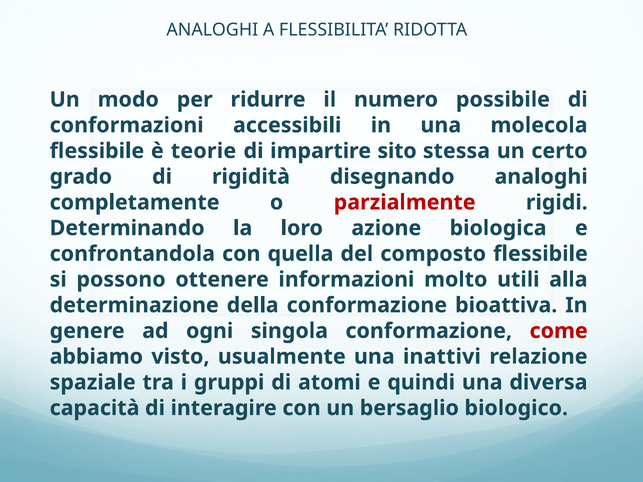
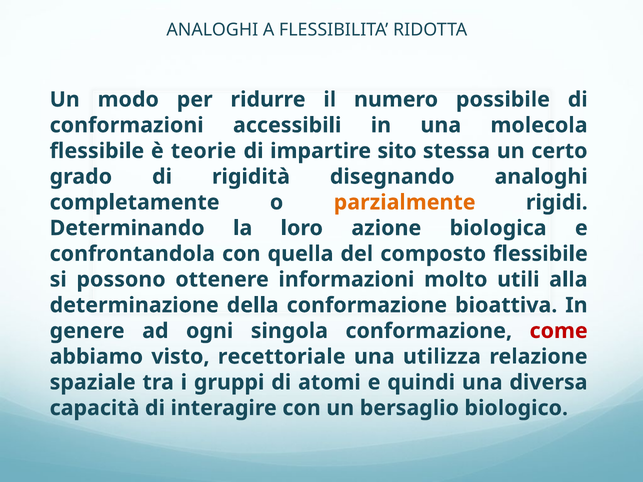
parzialmente colour: red -> orange (405, 202)
usualmente: usualmente -> recettoriale (282, 357)
inattivi: inattivi -> utilizza (442, 357)
